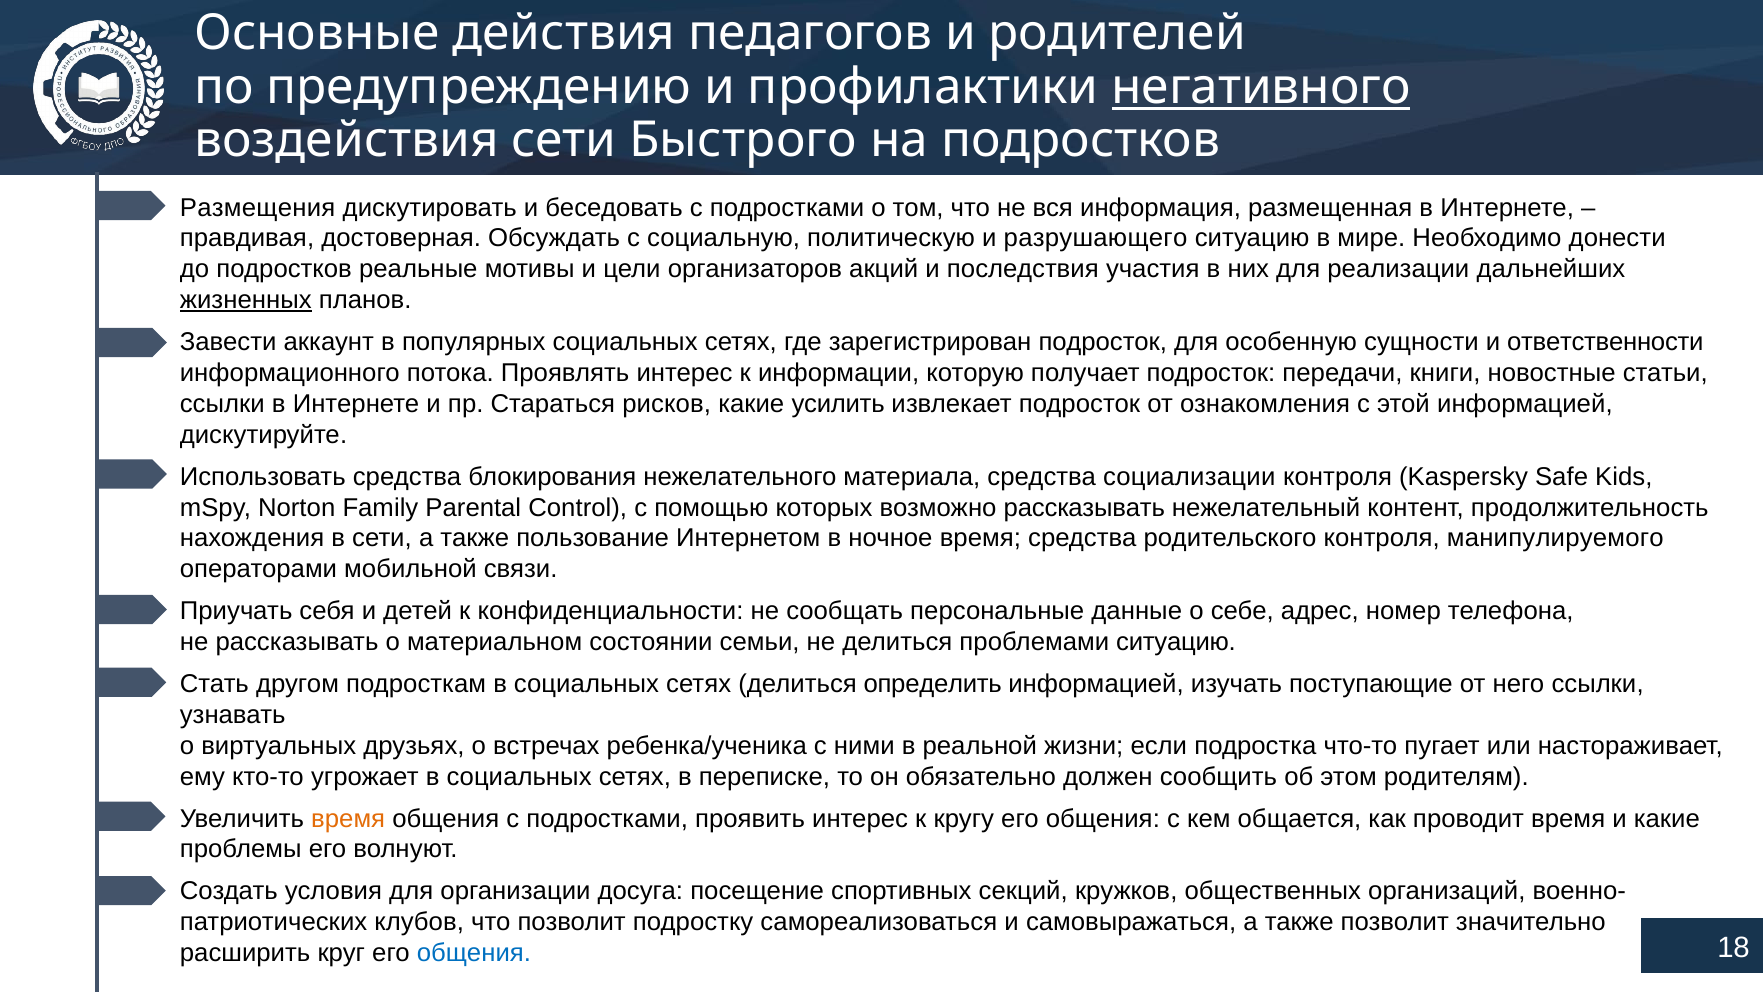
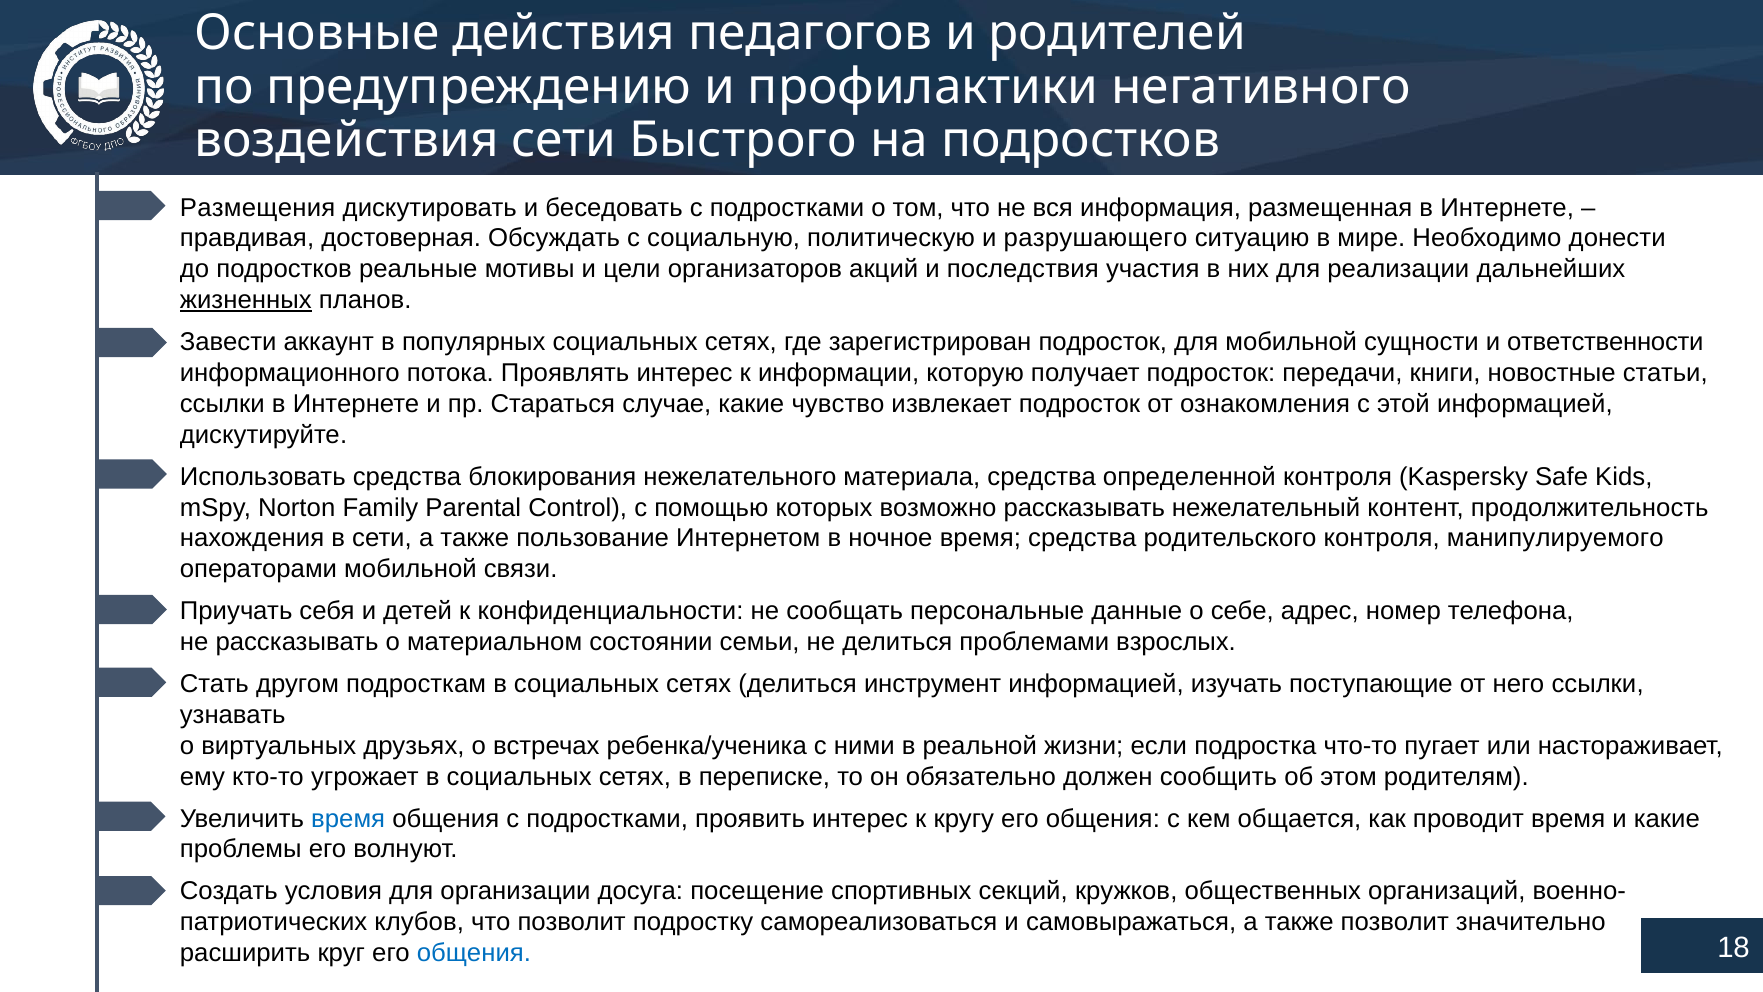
негативного underline: present -> none (1261, 87)
для особенную: особенную -> мобильной (1291, 342)
рисков: рисков -> случае (667, 404)
усилить: усилить -> чувство (838, 404)
социализации: социализации -> определенной (1189, 477)
проблемами ситуацию: ситуацию -> взрослых (1176, 642)
определить: определить -> инструмент (933, 684)
время colour: orange -> blue (348, 818)
